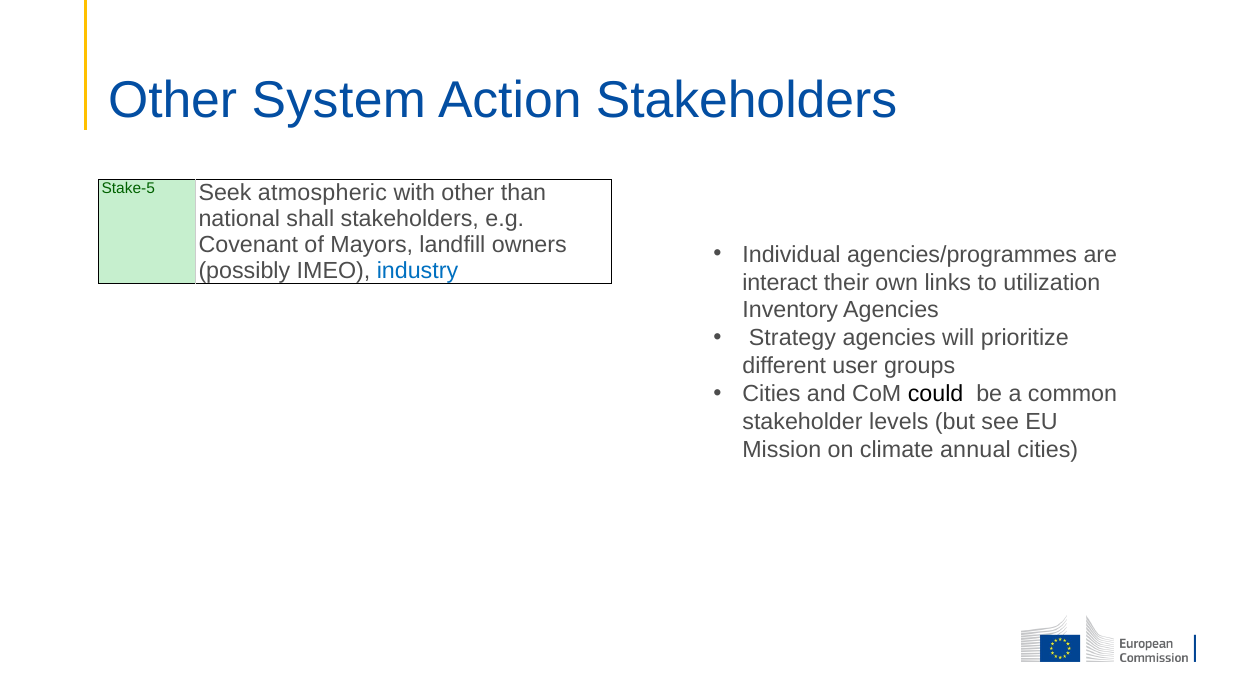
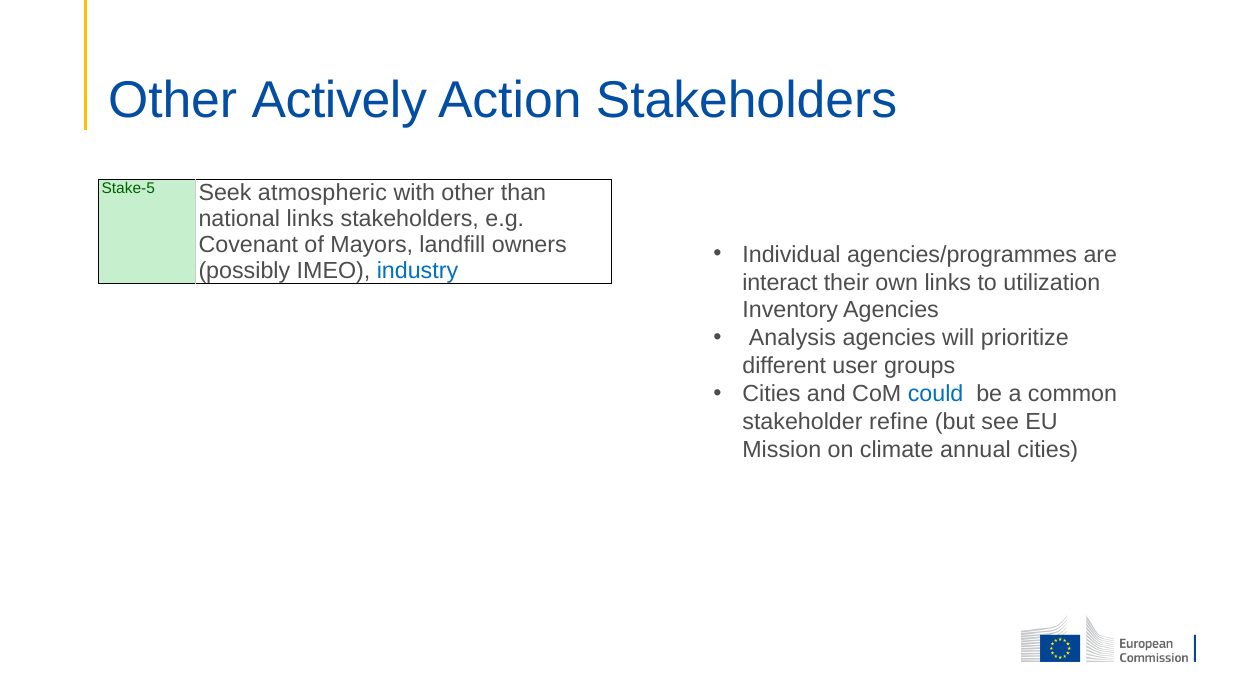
System: System -> Actively (339, 100)
national shall: shall -> links (310, 219)
Strategy: Strategy -> Analysis (792, 338)
could colour: black -> blue (936, 394)
levels: levels -> refine (899, 422)
